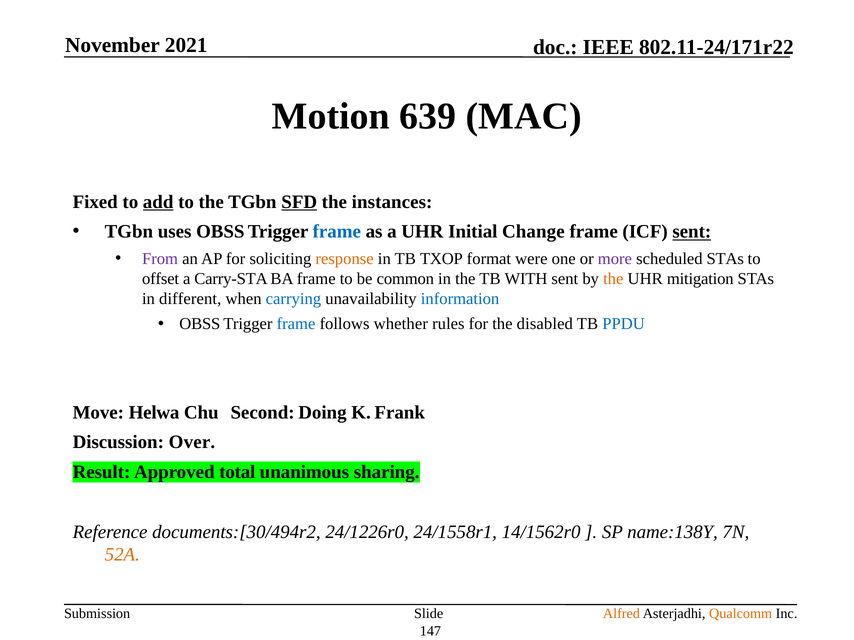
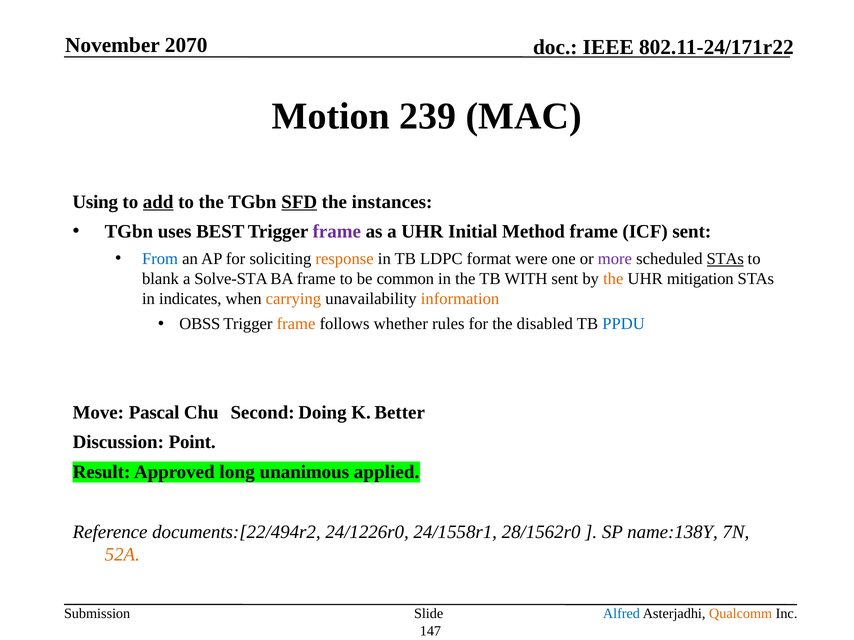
2021: 2021 -> 2070 (186, 45)
639: 639 -> 239 (428, 116)
Fixed: Fixed -> Using (95, 202)
uses OBSS: OBSS -> BEST (220, 232)
frame colour: blue -> purple (337, 232)
Change: Change -> Method (533, 232)
sent underline: present -> none (692, 232)
From colour: purple -> blue (160, 259)
TXOP: TXOP -> LDPC (441, 259)
STAs underline: none -> present (725, 259)
offset: offset -> blank (160, 279)
Carry-STA: Carry-STA -> Solve-STA (231, 279)
different: different -> indicates (190, 299)
carrying colour: blue -> orange (293, 299)
information colour: blue -> orange (460, 299)
frame colour: blue -> orange (296, 324)
Helwa: Helwa -> Pascal (154, 413)
Frank: Frank -> Better (400, 413)
Over: Over -> Point (192, 442)
total: total -> long (237, 472)
sharing: sharing -> applied (387, 472)
documents:[30/494r2: documents:[30/494r2 -> documents:[22/494r2 (236, 532)
14/1562r0: 14/1562r0 -> 28/1562r0 (541, 532)
Alfred colour: orange -> blue (621, 614)
